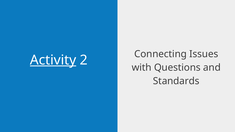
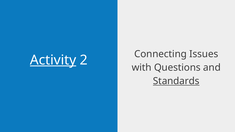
Standards underline: none -> present (176, 81)
